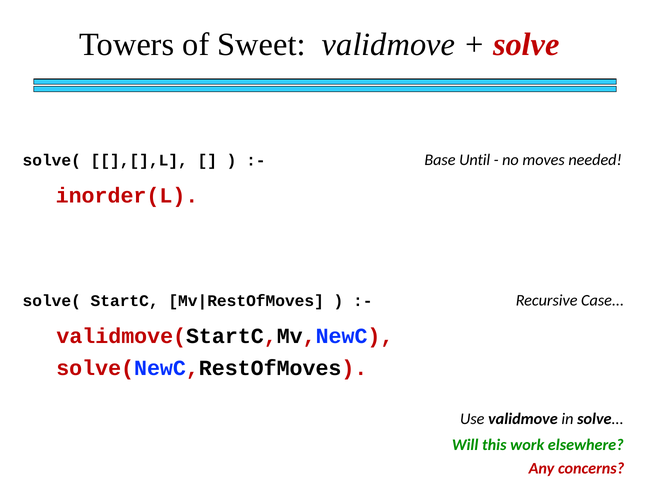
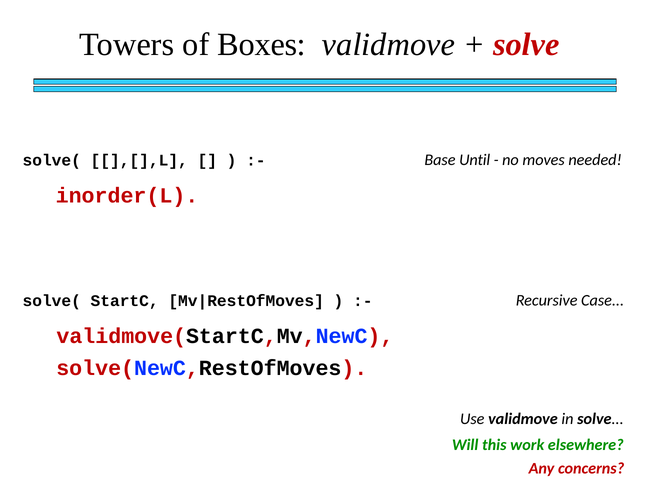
Sweet: Sweet -> Boxes (262, 45)
